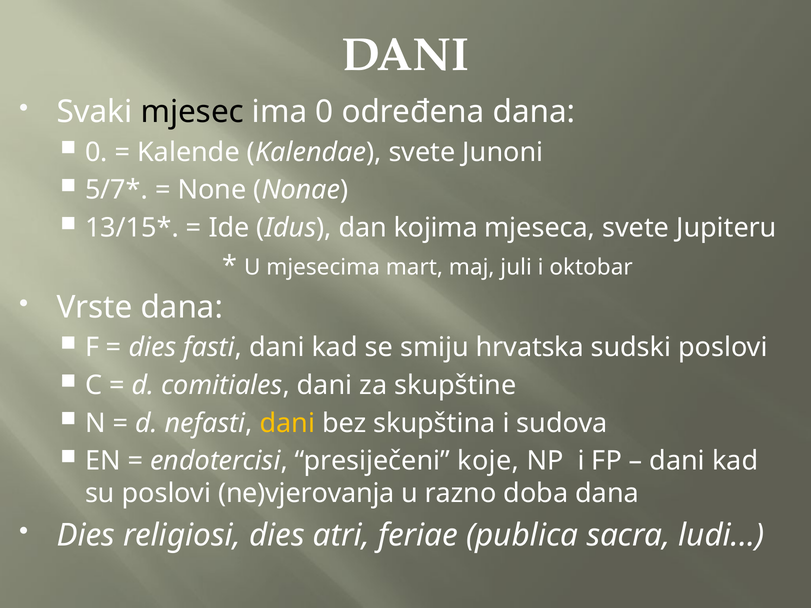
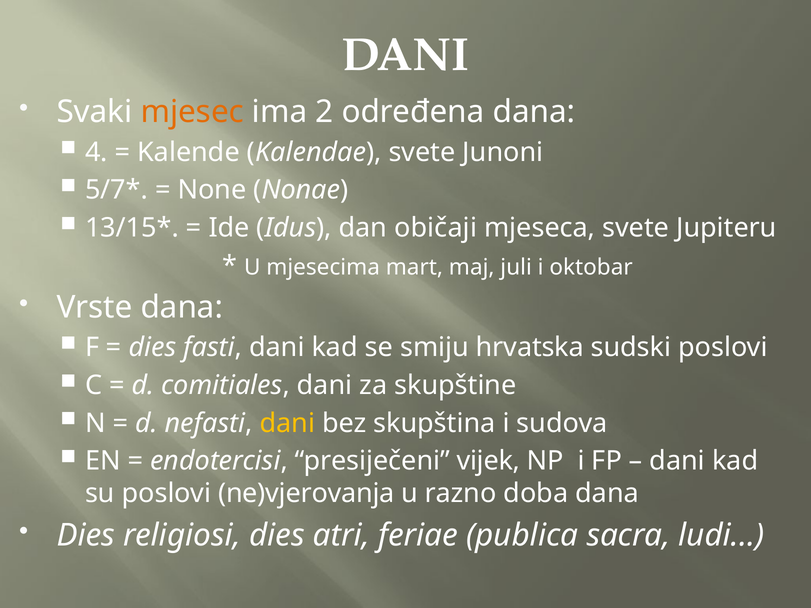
mjesec colour: black -> orange (192, 112)
ima 0: 0 -> 2 (324, 112)
0: 0 -> 4 (96, 152)
kojima: kojima -> običaji (436, 228)
koje: koje -> vijek (488, 461)
